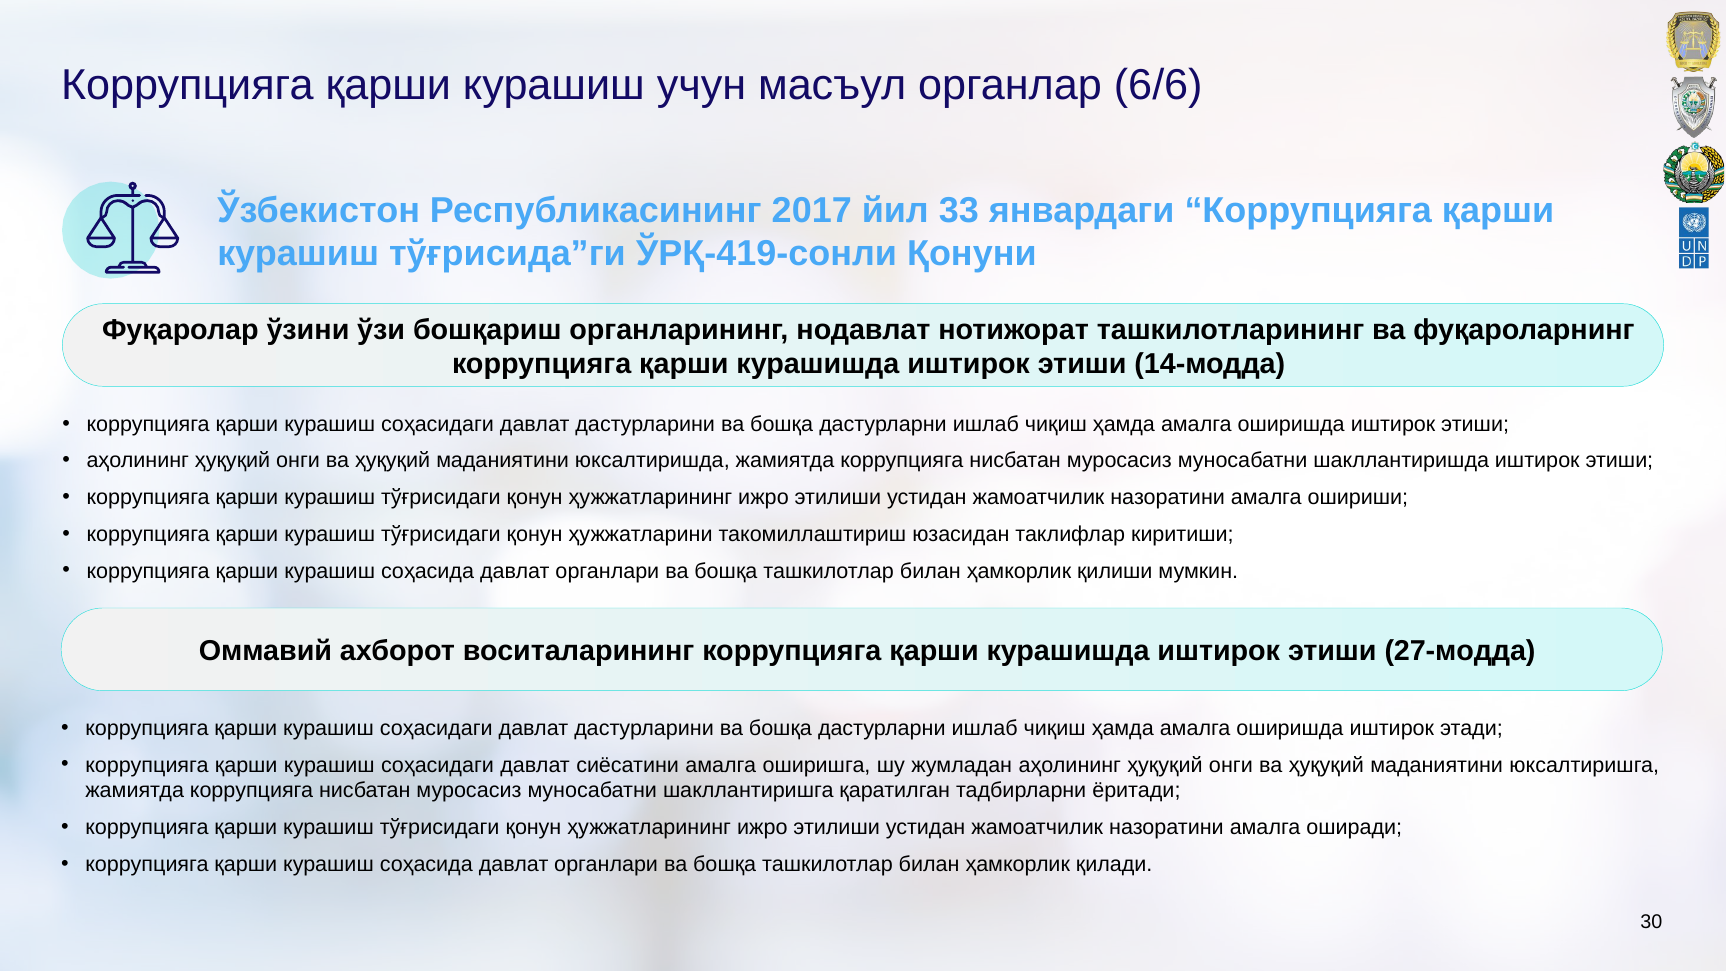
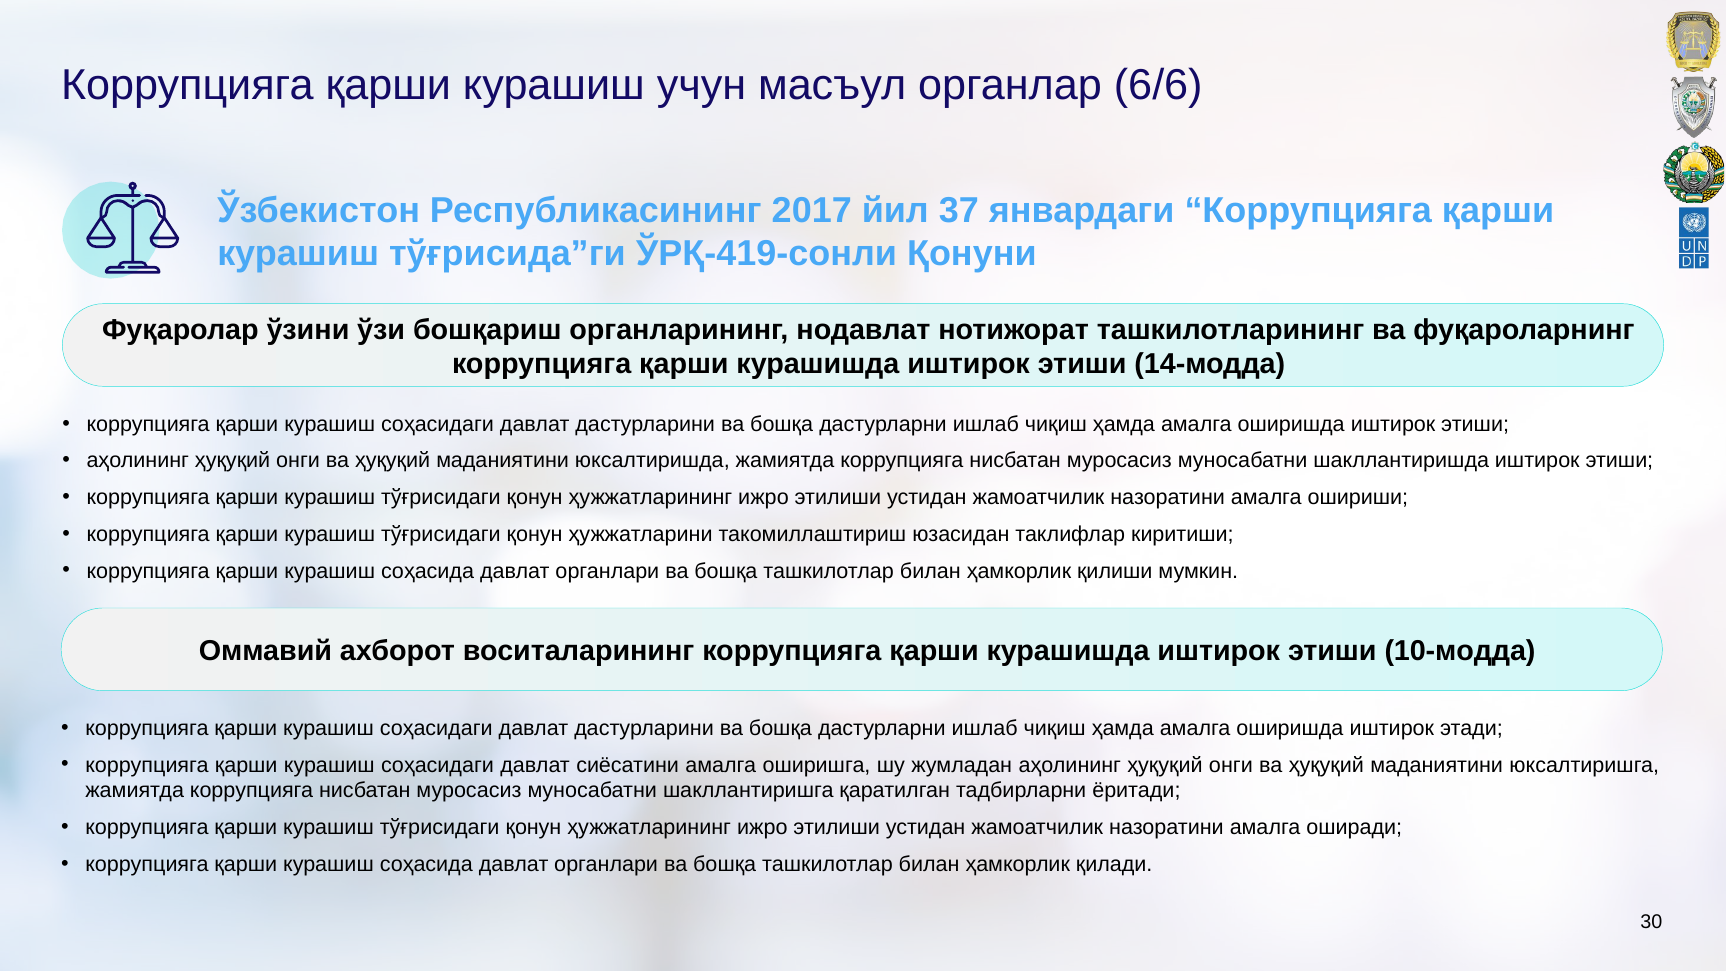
33: 33 -> 37 (959, 210)
27-модда: 27-модда -> 10-модда (1460, 651)
